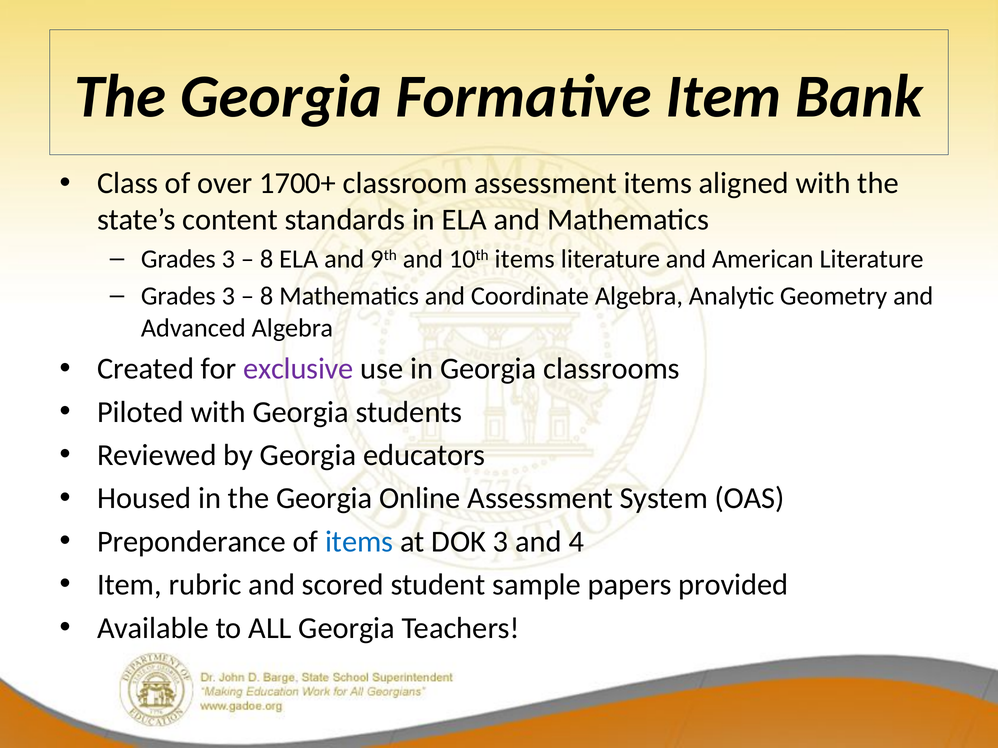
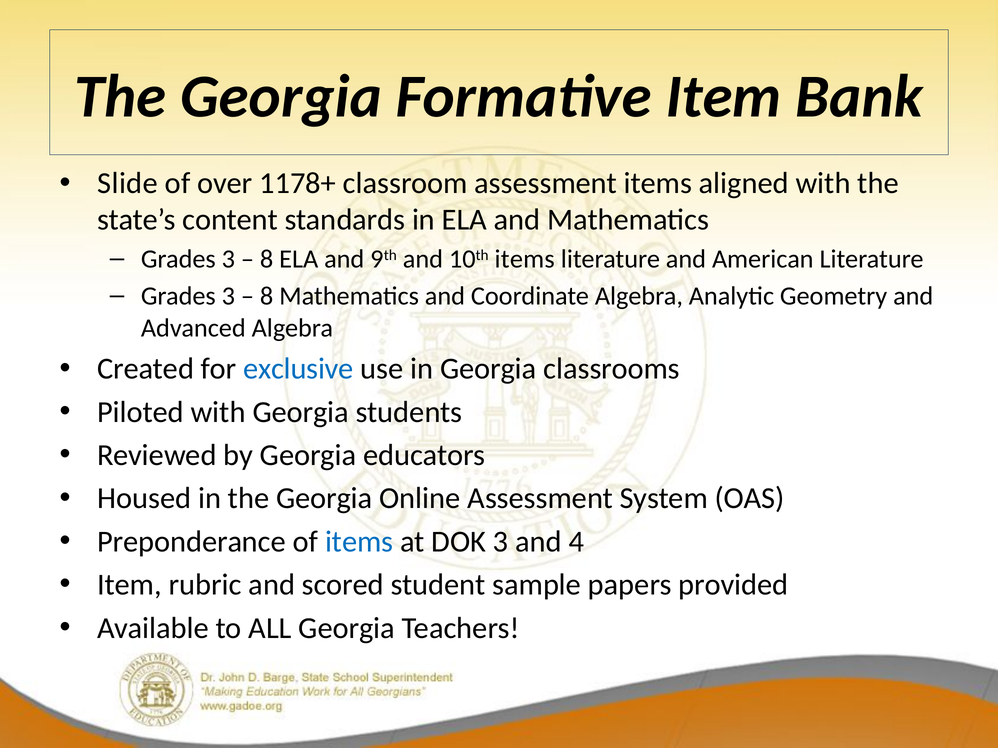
Class: Class -> Slide (128, 183)
1700+: 1700+ -> 1178+ (298, 183)
exclusive colour: purple -> blue (298, 369)
